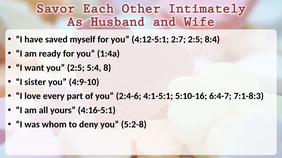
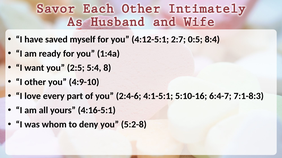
2:7 2:5: 2:5 -> 0:5 (195, 40)
sister: sister -> other (35, 82)
